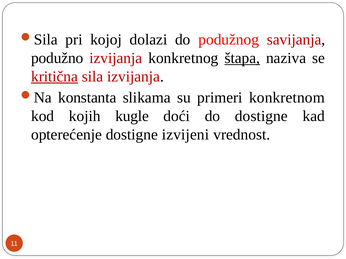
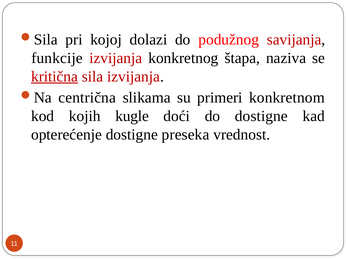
podužno: podužno -> funkcije (57, 58)
štapa underline: present -> none (242, 58)
konstanta: konstanta -> centrična (87, 98)
izvijeni: izvijeni -> preseka (186, 135)
